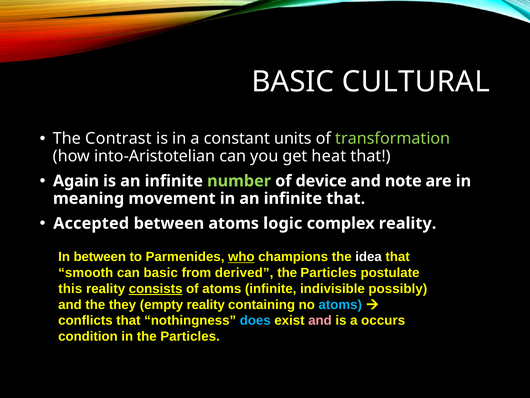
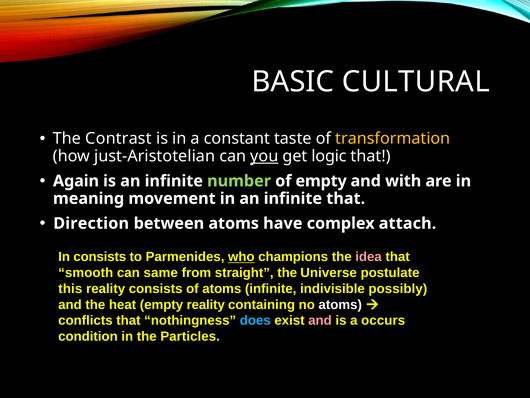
units: units -> taste (293, 138)
transformation colour: light green -> yellow (393, 138)
into-Aristotelian: into-Aristotelian -> just-Aristotelian (155, 156)
you underline: none -> present (264, 156)
heat: heat -> logic (329, 156)
of device: device -> empty (321, 181)
note: note -> with (403, 181)
Accepted: Accepted -> Direction (91, 223)
logic: logic -> have (283, 223)
complex reality: reality -> attach (408, 223)
In between: between -> consists (100, 257)
idea colour: white -> pink (369, 257)
can basic: basic -> same (161, 273)
derived: derived -> straight (244, 273)
Particles: Particles -> Universe (329, 273)
consists underline: present -> none (156, 288)
they: they -> heat (123, 304)
atoms colour: light blue -> white (340, 304)
